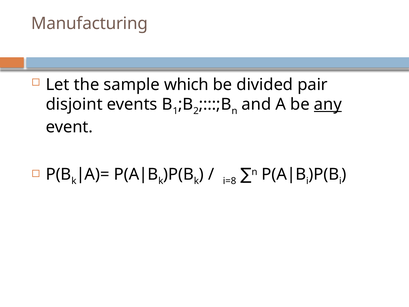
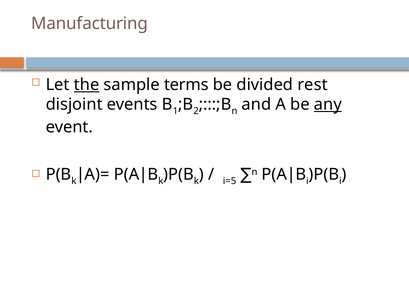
the underline: none -> present (87, 85)
which: which -> terms (186, 85)
pair: pair -> rest (312, 85)
i=8: i=8 -> i=5 (230, 181)
